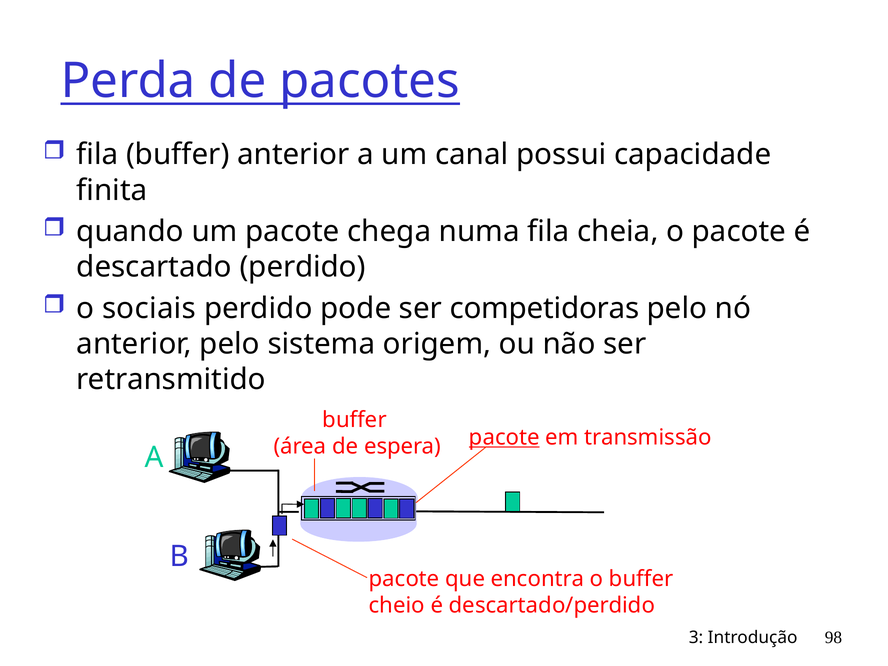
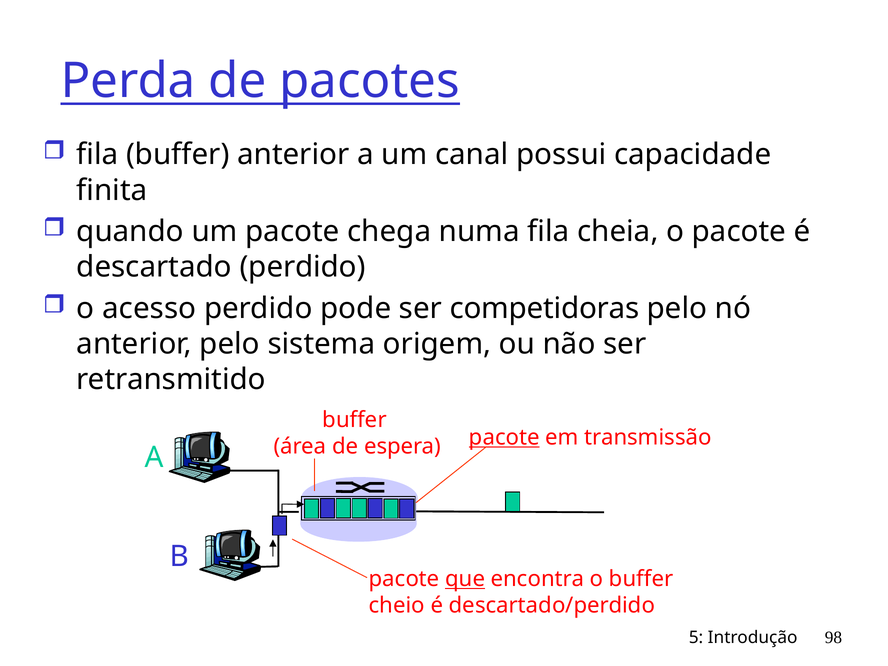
sociais: sociais -> acesso (149, 309)
que underline: none -> present (465, 579)
3: 3 -> 5 (696, 638)
